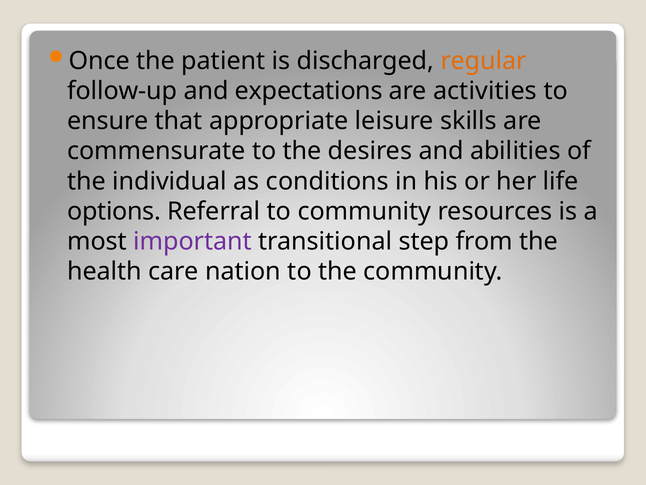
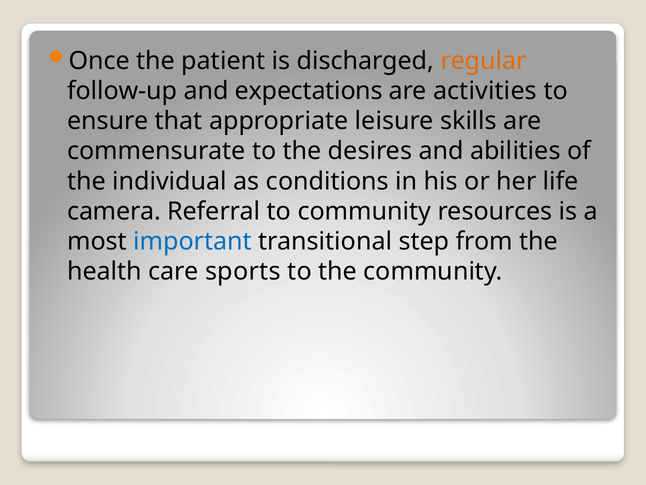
options: options -> camera (114, 211)
important colour: purple -> blue (193, 241)
nation: nation -> sports (243, 271)
